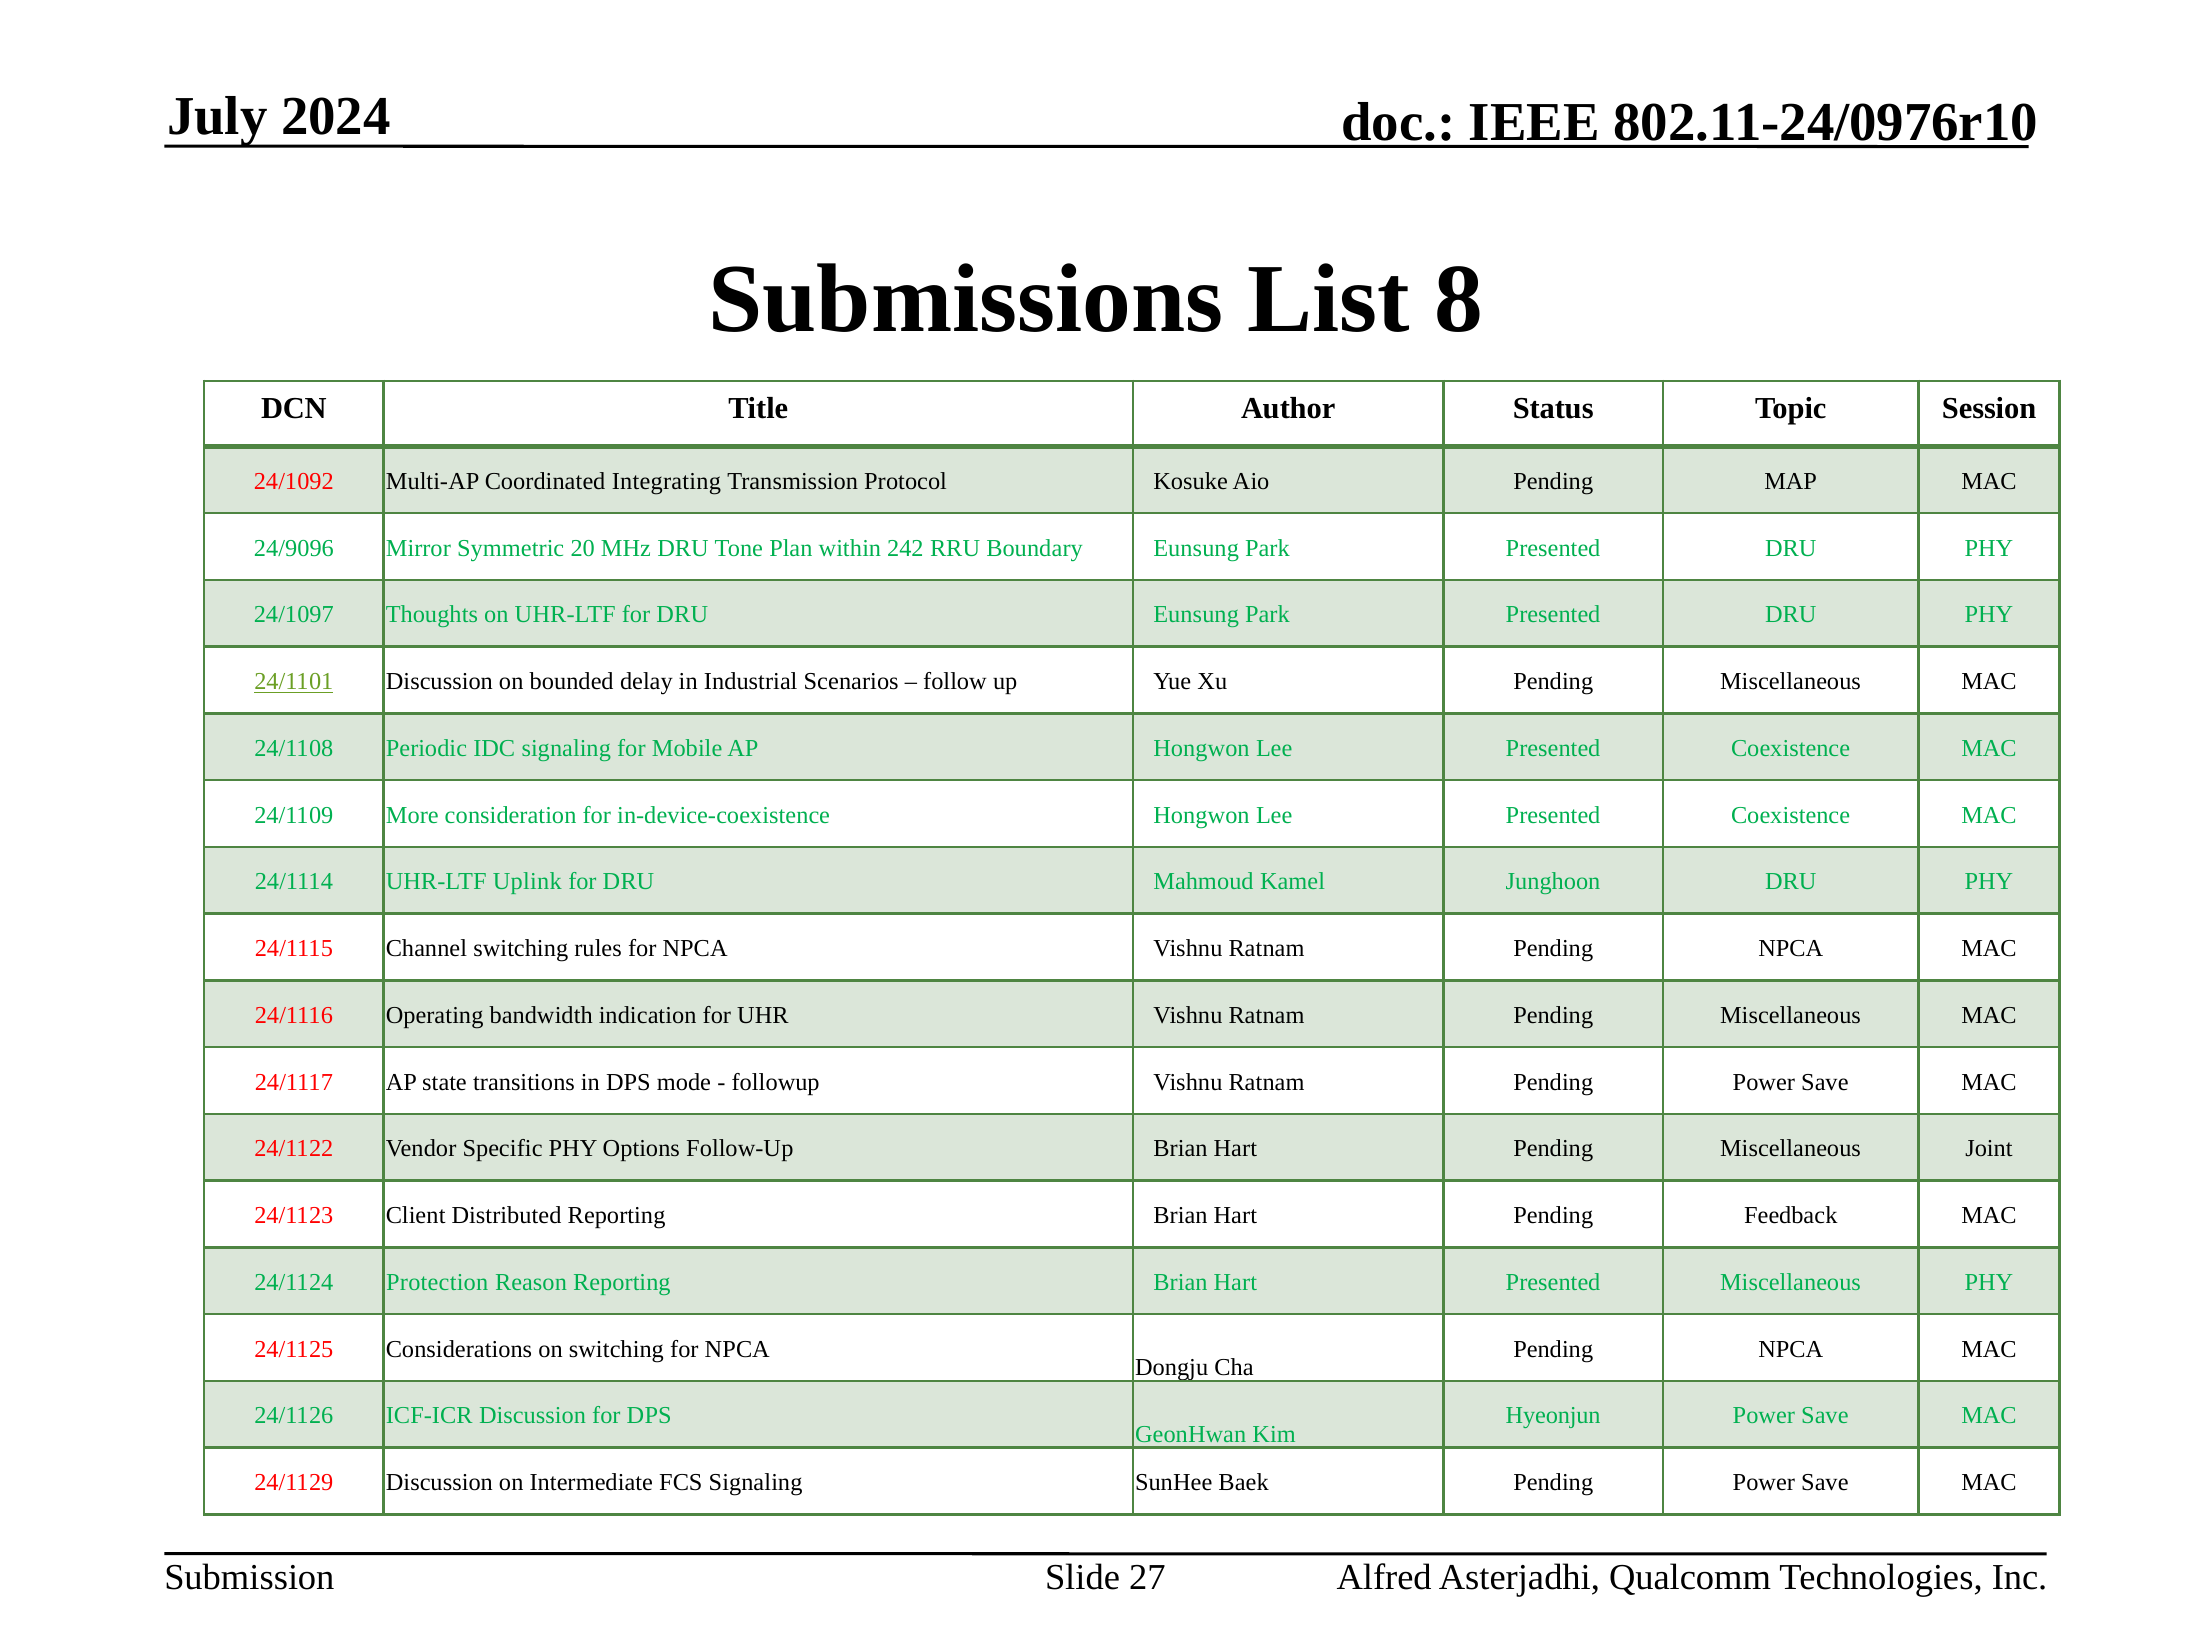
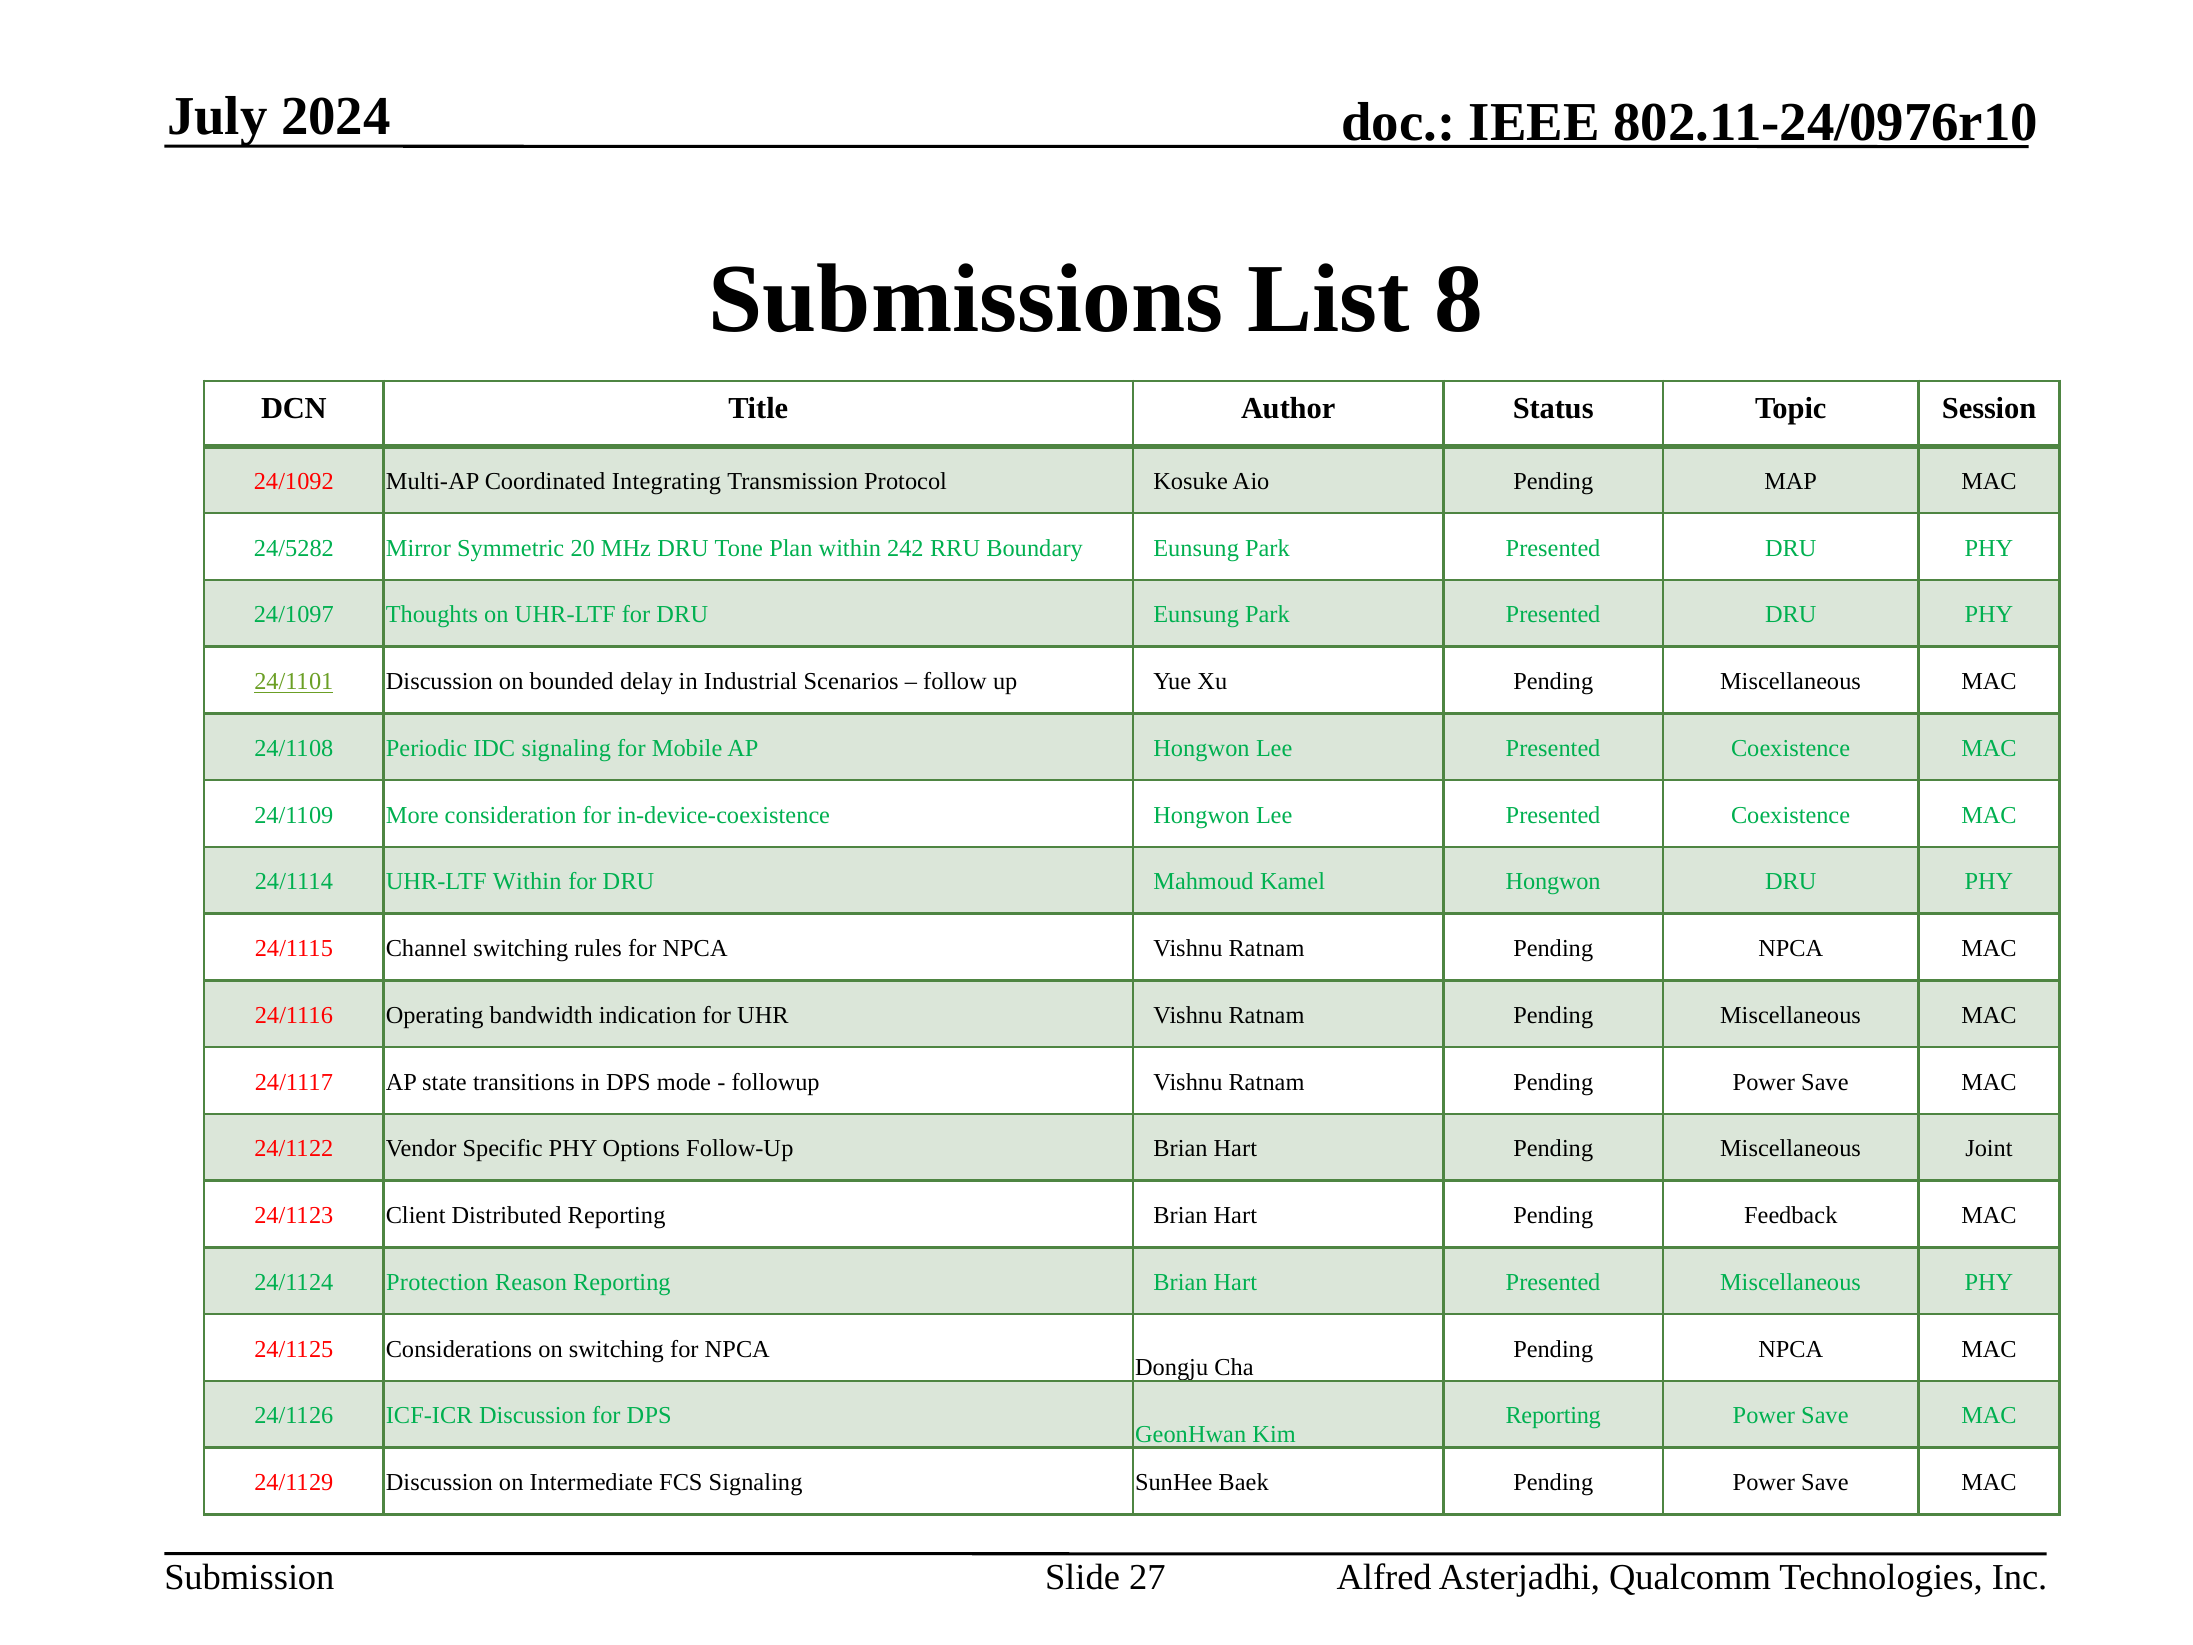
24/9096: 24/9096 -> 24/5282 (294, 548)
UHR-LTF Uplink: Uplink -> Within (527, 882)
Kamel Junghoon: Junghoon -> Hongwon (1553, 882)
Hyeonjun: Hyeonjun -> Reporting (1553, 1416)
